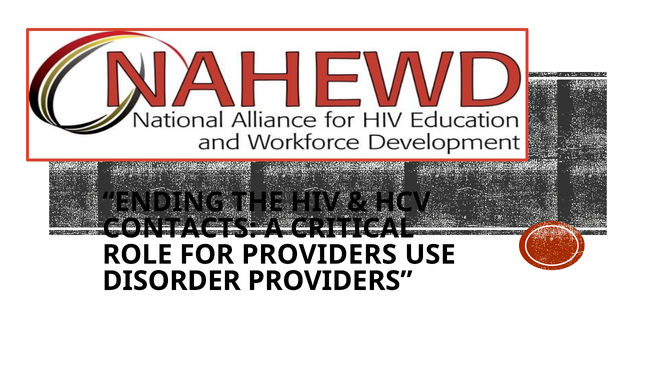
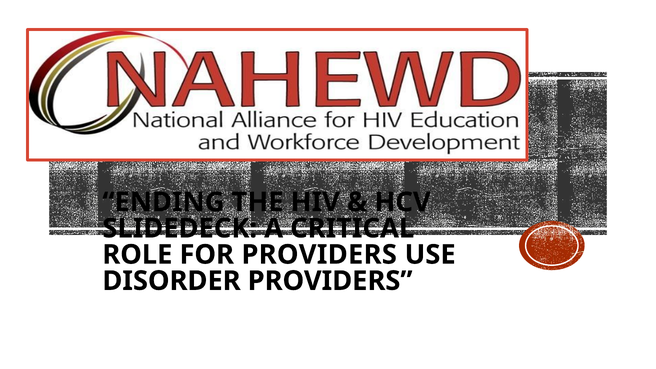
CONTACTS: CONTACTS -> SLIDEDECK (180, 228)
